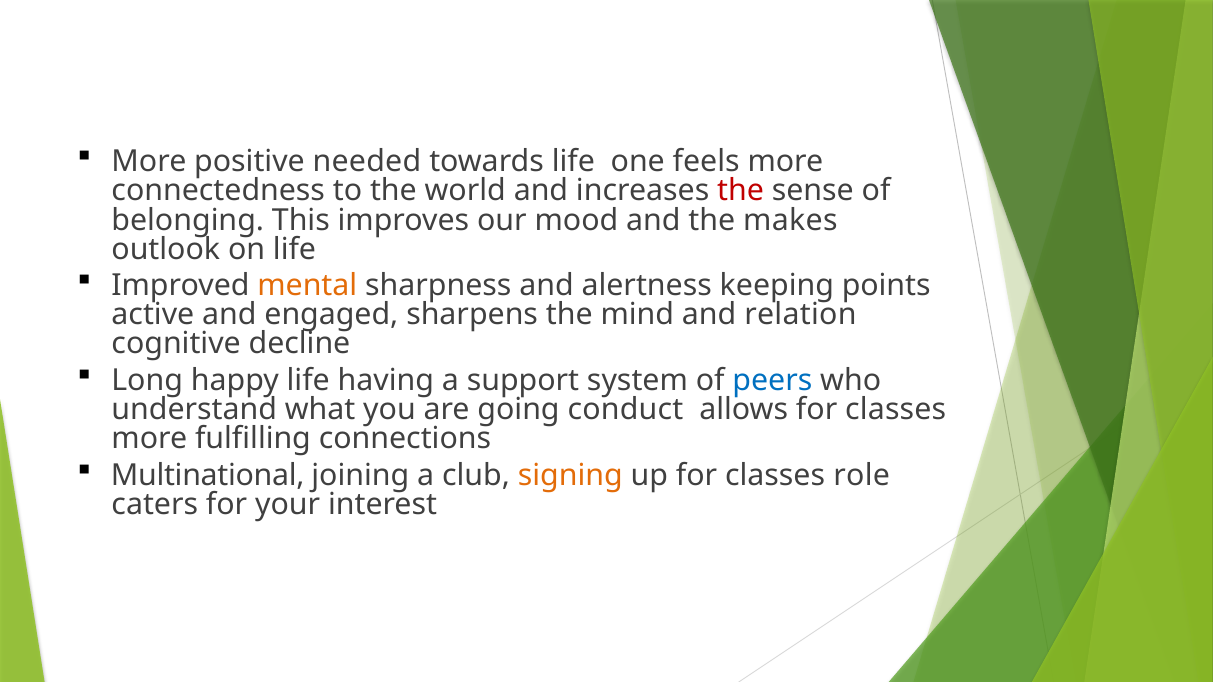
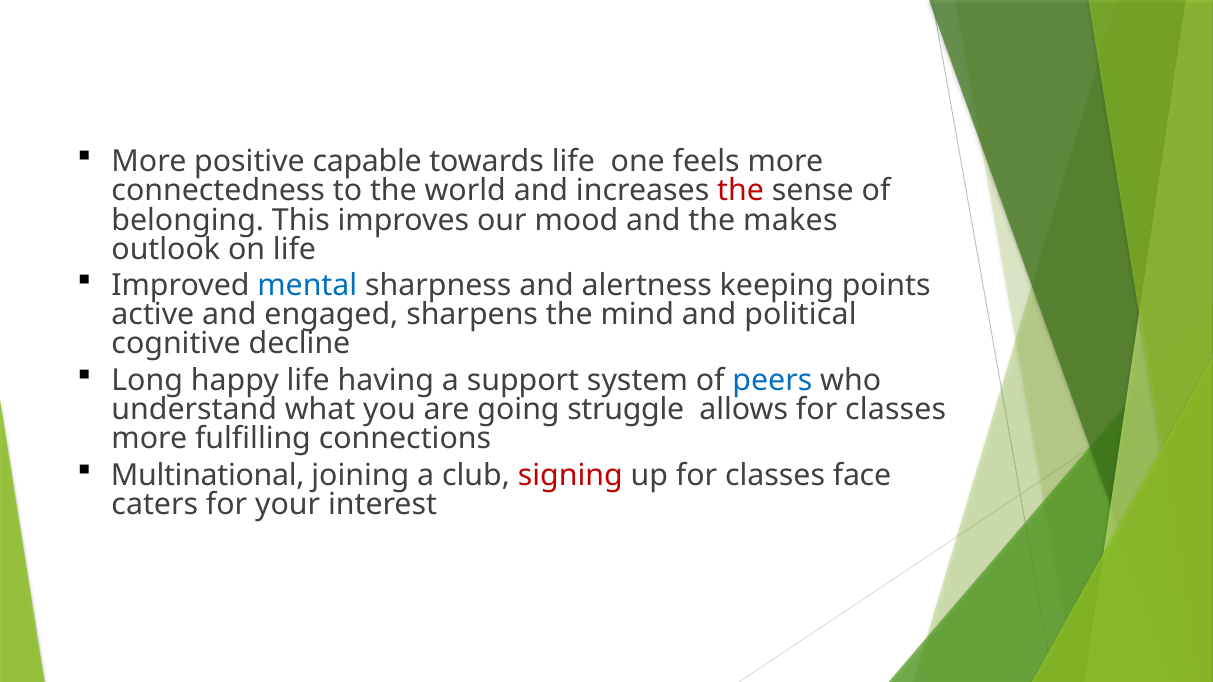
needed: needed -> capable (367, 162)
mental colour: orange -> blue (307, 286)
relation: relation -> political (800, 315)
conduct: conduct -> struggle (626, 410)
signing colour: orange -> red (570, 476)
role: role -> face (862, 476)
